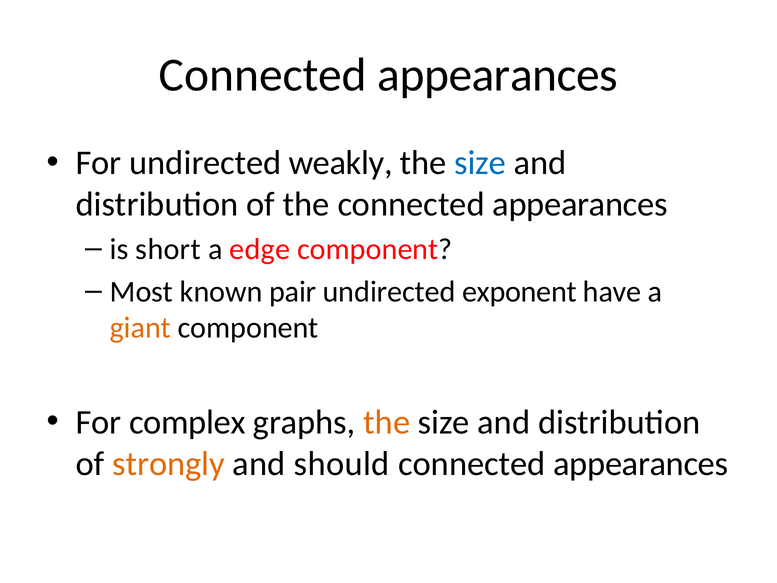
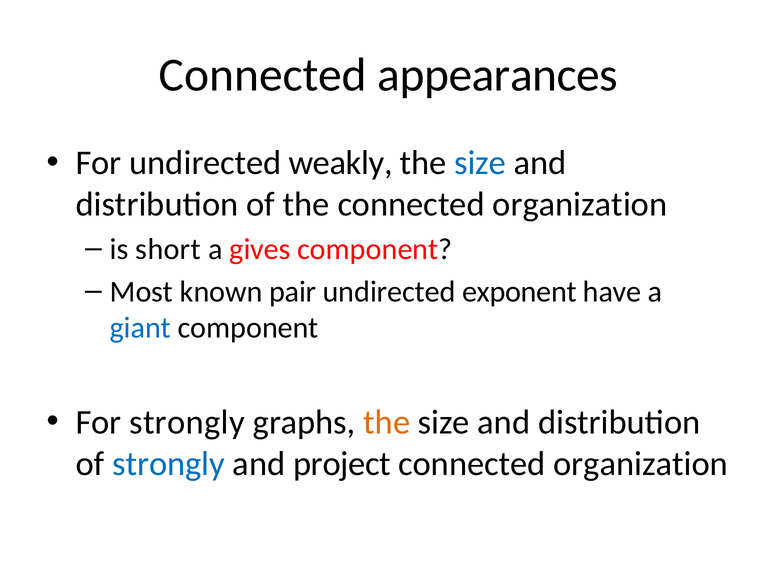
the connected appearances: appearances -> organization (580, 204)
edge: edge -> gives (260, 249)
giant colour: orange -> blue (140, 328)
For complex: complex -> strongly (187, 422)
strongly colour: orange -> blue (168, 464)
should: should -> project (342, 464)
appearances: appearances -> organization (641, 464)
